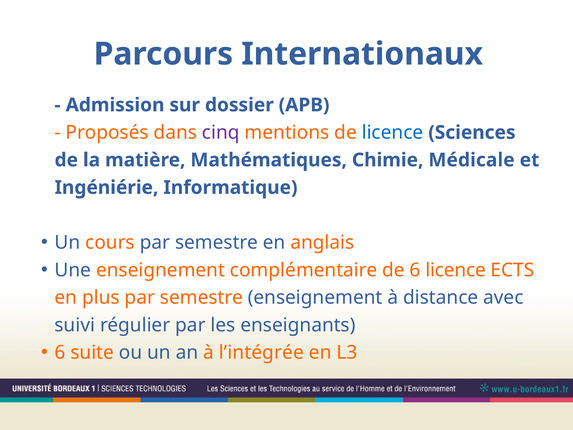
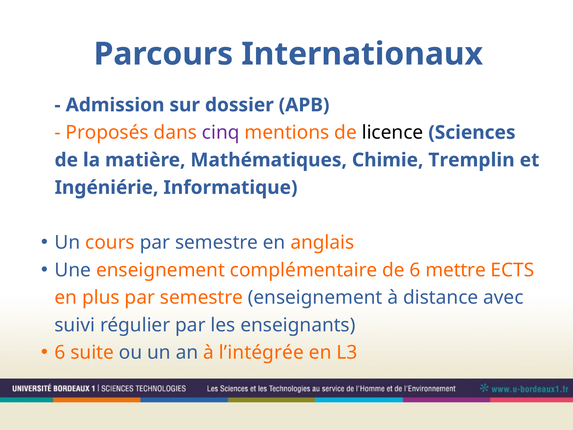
licence colour: blue -> black (393, 132)
Médicale: Médicale -> Tremplin (471, 160)
6 licence: licence -> mettre (456, 270)
